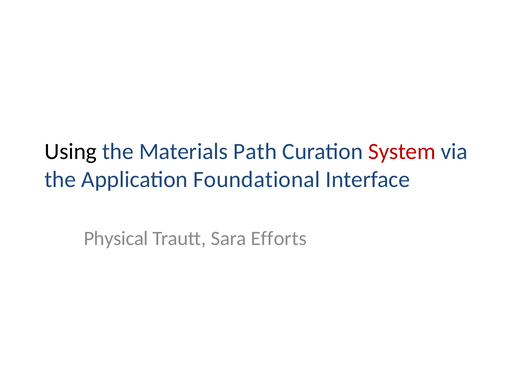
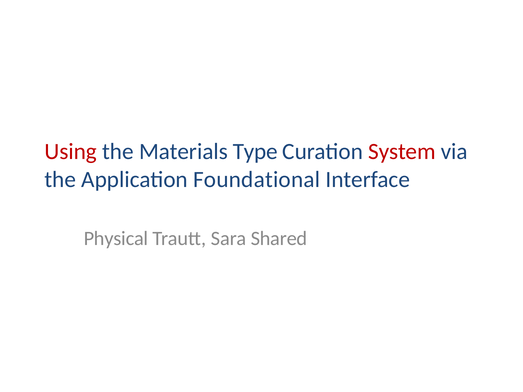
Using colour: black -> red (71, 152)
Path: Path -> Type (255, 152)
Efforts: Efforts -> Shared (279, 239)
